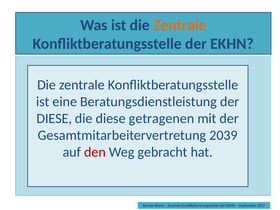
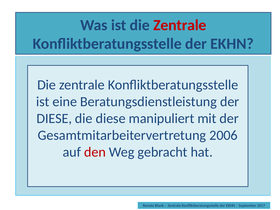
Zentrale colour: orange -> red (180, 25)
getragenen: getragenen -> manipuliert (162, 119)
2039: 2039 -> 2006 (223, 135)
